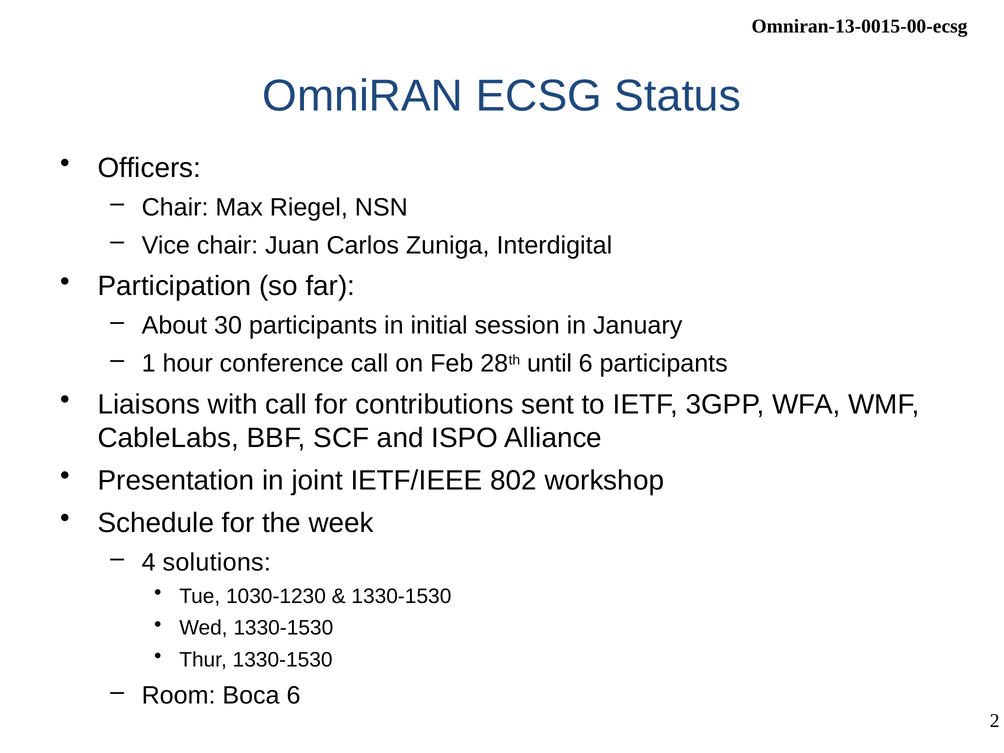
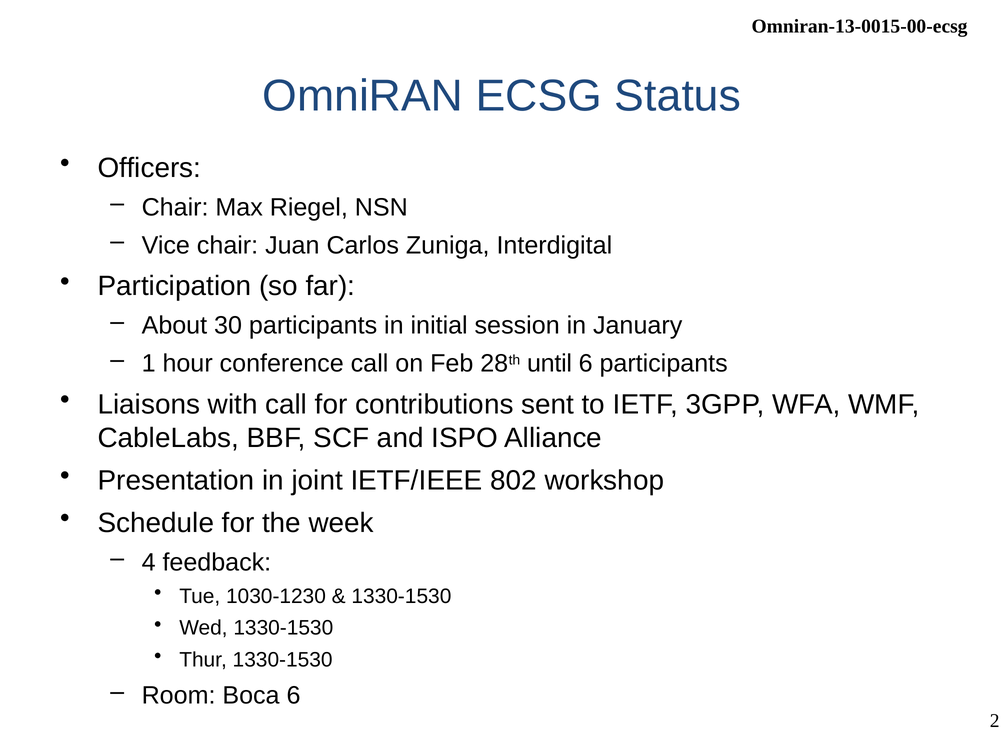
solutions: solutions -> feedback (217, 562)
